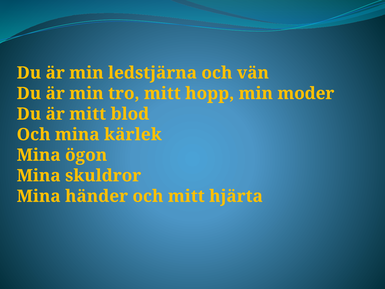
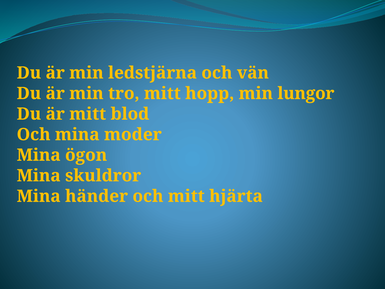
moder: moder -> lungor (306, 93)
kärlek: kärlek -> moder (133, 134)
